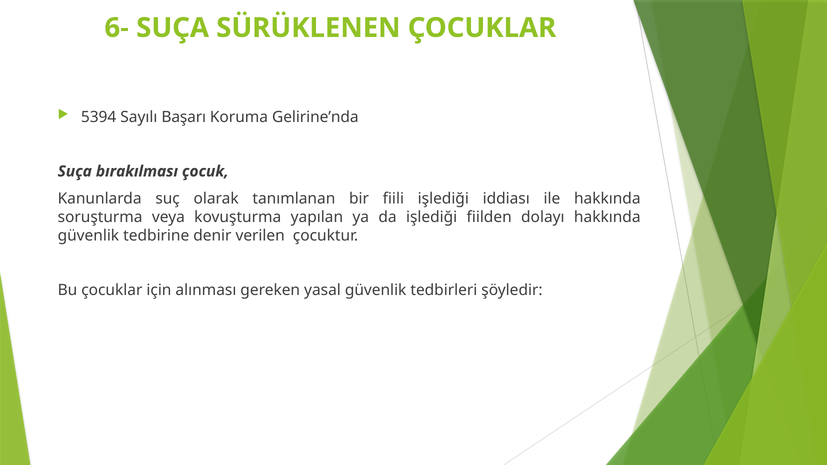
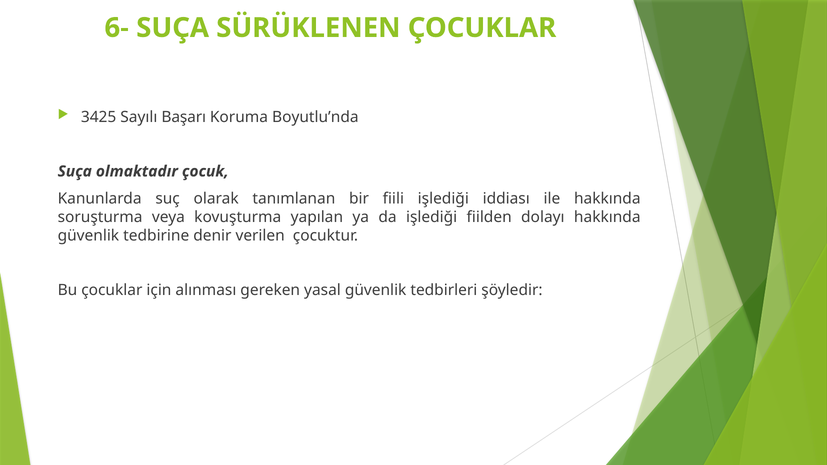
5394: 5394 -> 3425 (99, 117)
Gelirine’nda: Gelirine’nda -> Boyutlu’nda (315, 117)
bırakılması: bırakılması -> olmaktadır (137, 171)
